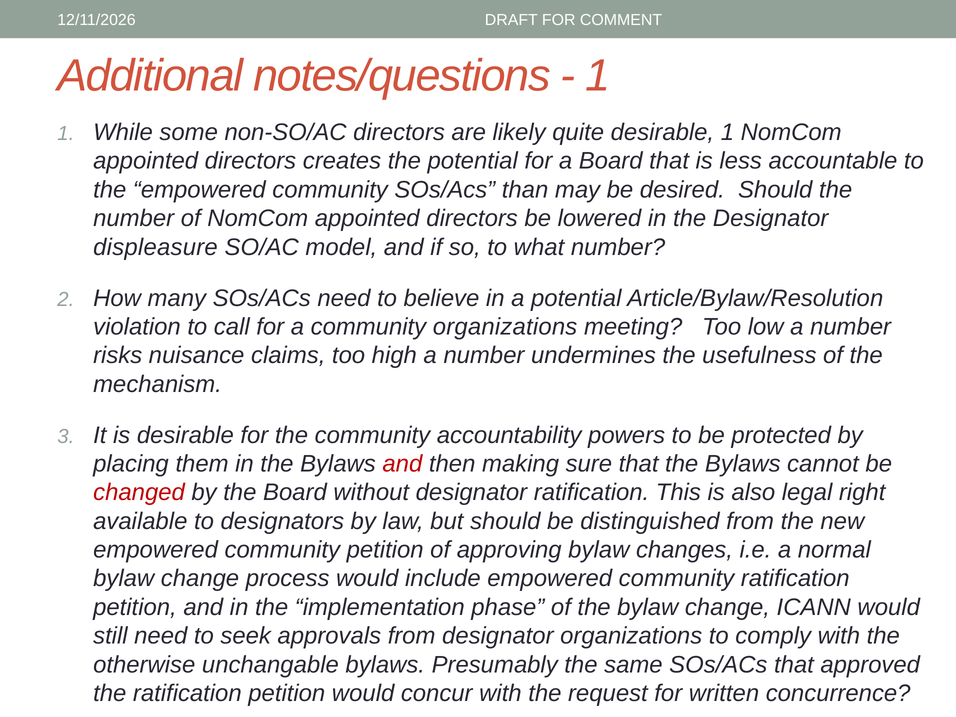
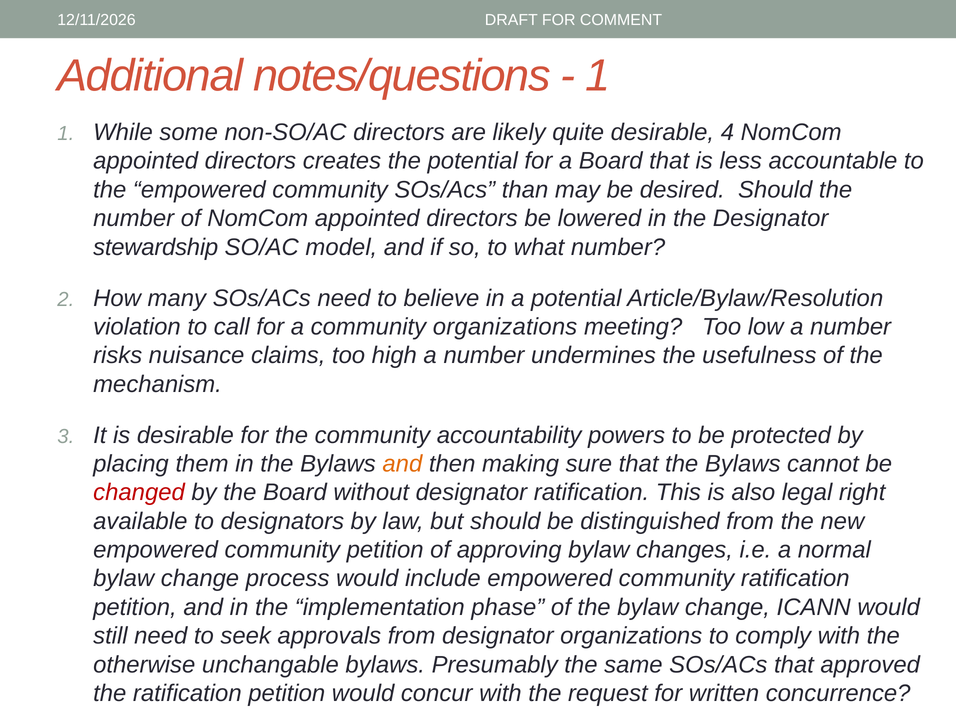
desirable 1: 1 -> 4 (727, 132)
displeasure: displeasure -> stewardship (156, 247)
and colour: red -> orange (402, 464)
